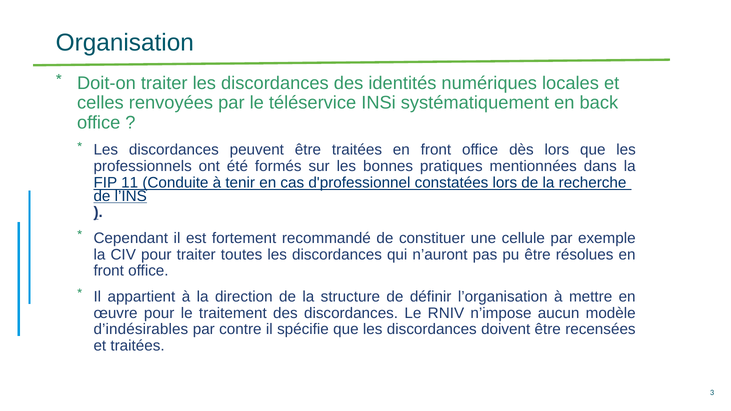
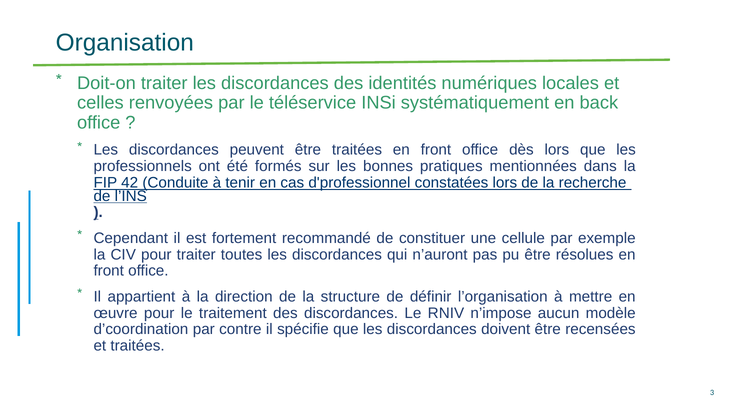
11: 11 -> 42 (130, 183)
d’indésirables: d’indésirables -> d’coordination (141, 330)
